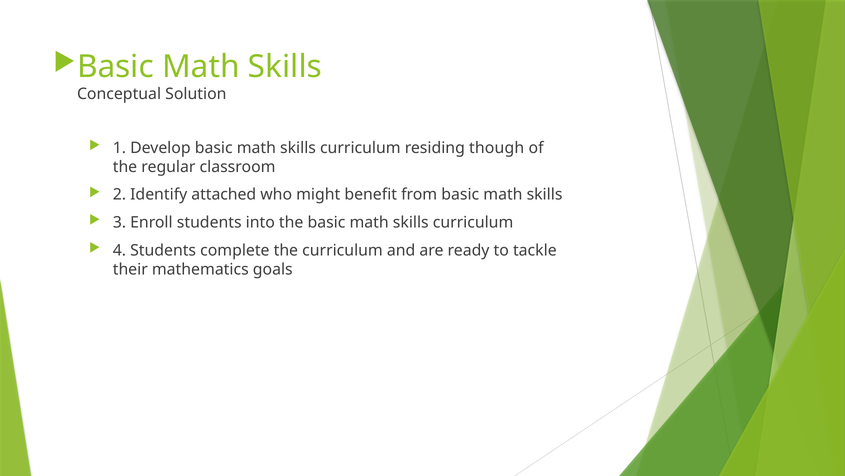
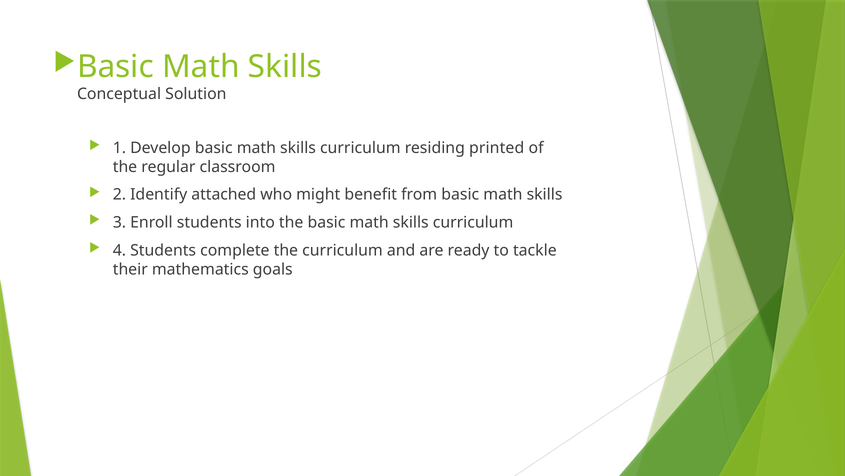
though: though -> printed (497, 148)
